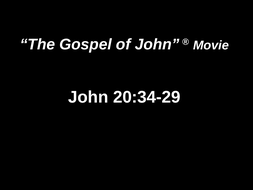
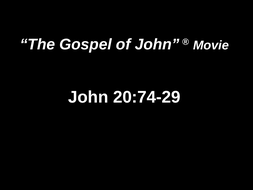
20:34-29: 20:34-29 -> 20:74-29 (147, 97)
